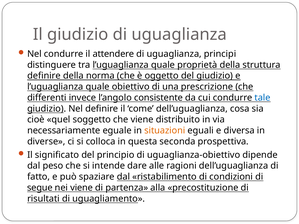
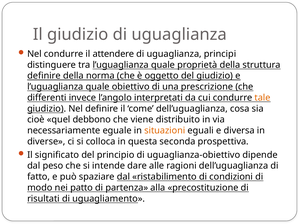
consistente: consistente -> interpretati (158, 98)
tale colour: blue -> orange (262, 98)
soggetto: soggetto -> debbono (92, 120)
segue: segue -> modo (40, 188)
nei viene: viene -> patto (82, 188)
